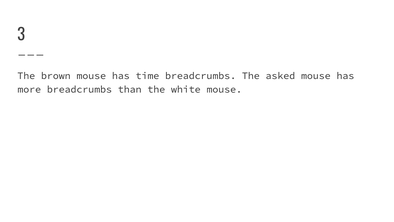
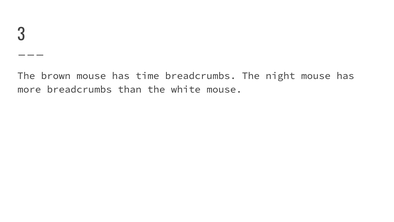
asked: asked -> night (280, 76)
